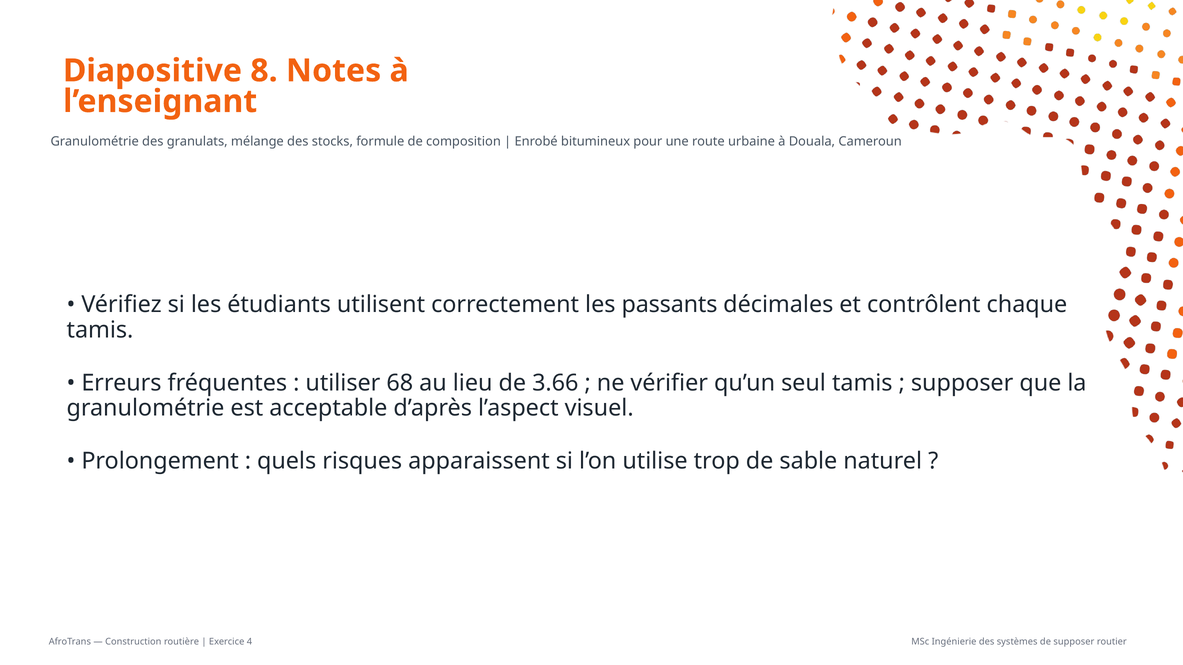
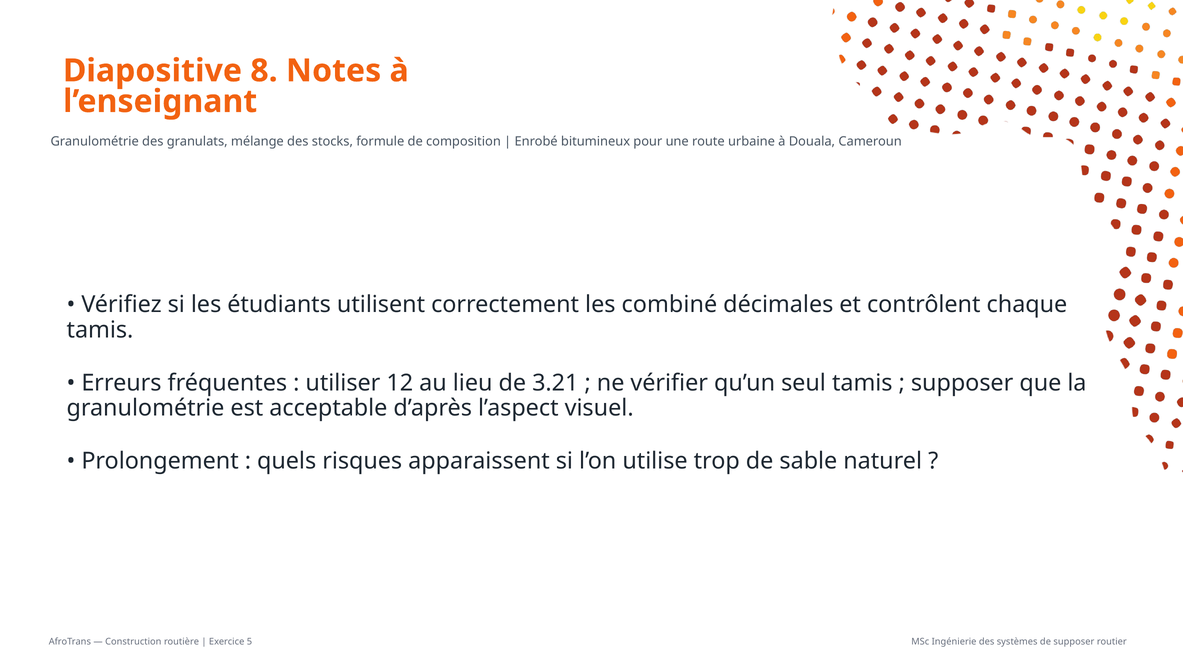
passants: passants -> combiné (669, 305)
68: 68 -> 12 (400, 383)
3.66: 3.66 -> 3.21 (555, 383)
4: 4 -> 5 (249, 642)
